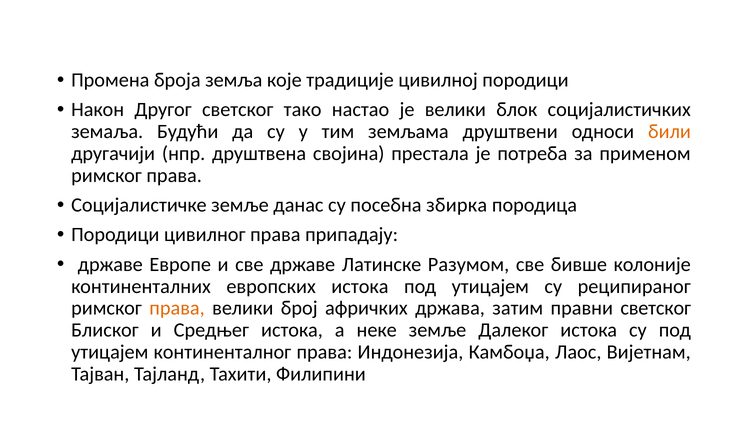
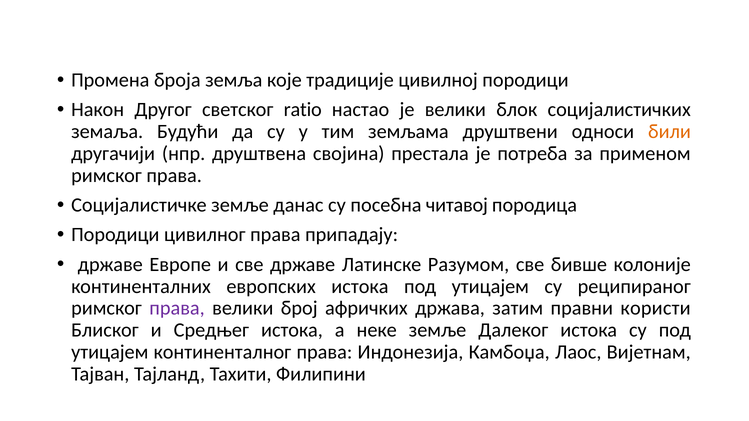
тако: тако -> ratio (303, 110)
збирка: збирка -> читавој (457, 205)
права colour: orange -> purple (177, 308)
правни светског: светског -> користи (656, 308)
